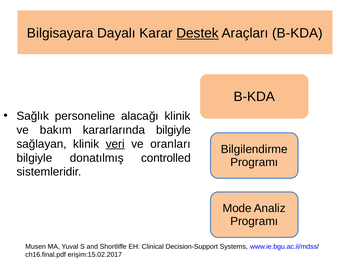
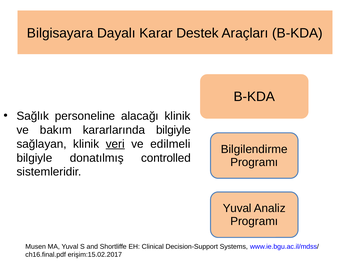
Destek underline: present -> none (198, 33)
oranları: oranları -> edilmeli (170, 144)
Mode: Mode -> Yuval (237, 209)
